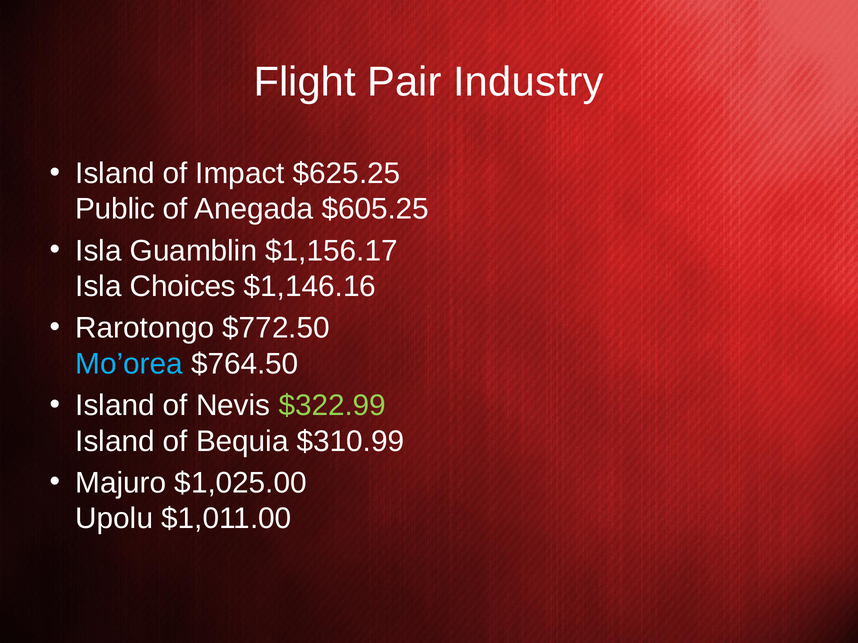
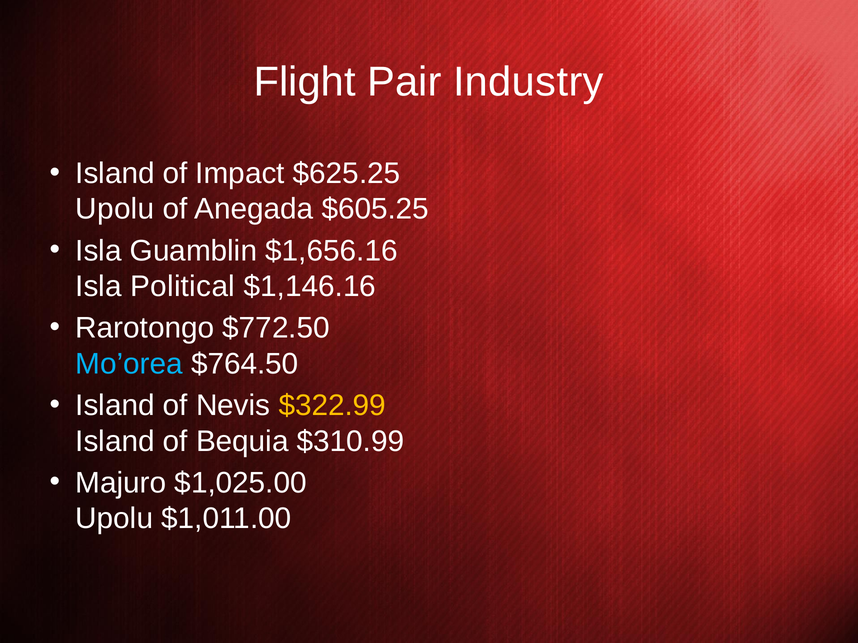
Public: Public -> Upolu (115, 209)
$1,156.17: $1,156.17 -> $1,656.16 (331, 251)
Choices: Choices -> Political (183, 287)
$322.99 colour: light green -> yellow (332, 406)
